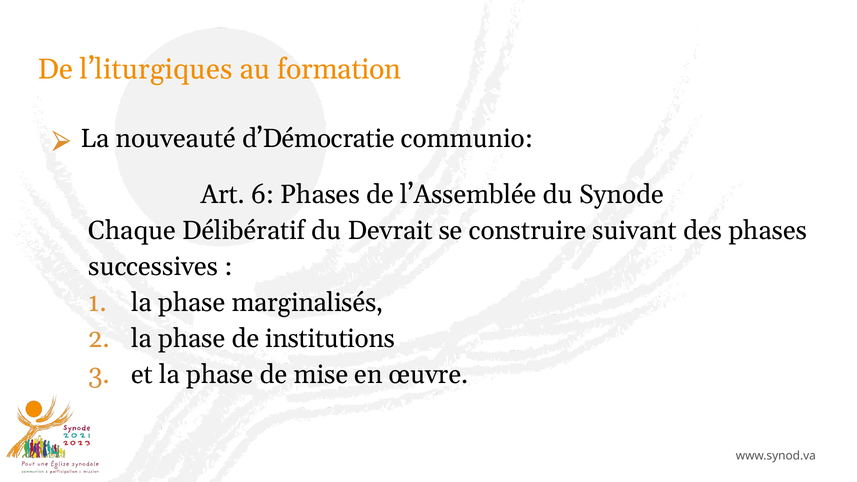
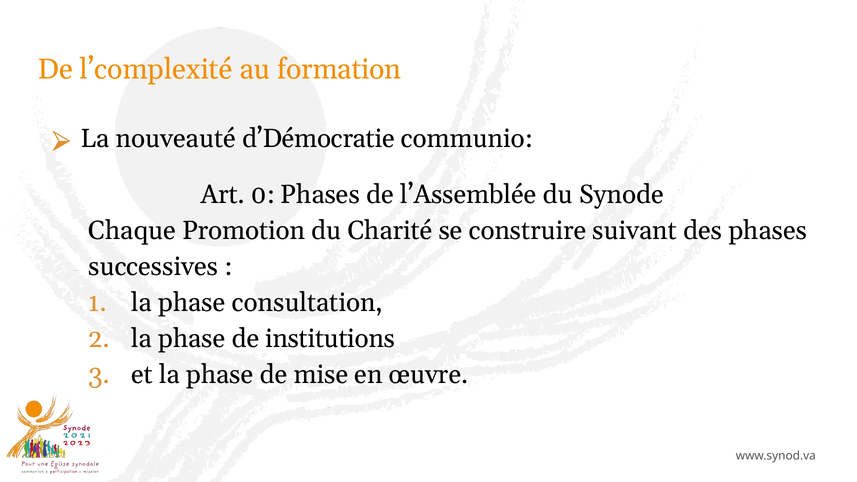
l’liturgiques: l’liturgiques -> l’complexité (156, 69)
6: 6 -> 0 (263, 195)
Délibératif: Délibératif -> Promotion (244, 231)
Devrait: Devrait -> Charité (390, 231)
marginalisés: marginalisés -> consultation (307, 303)
